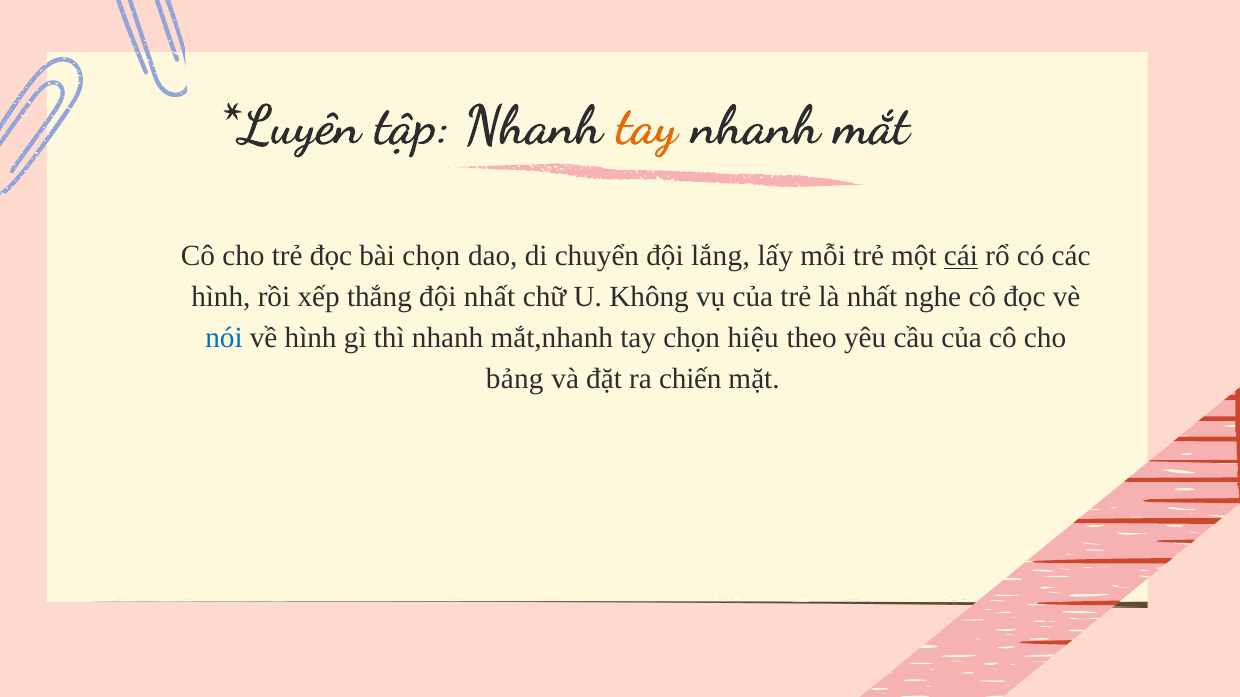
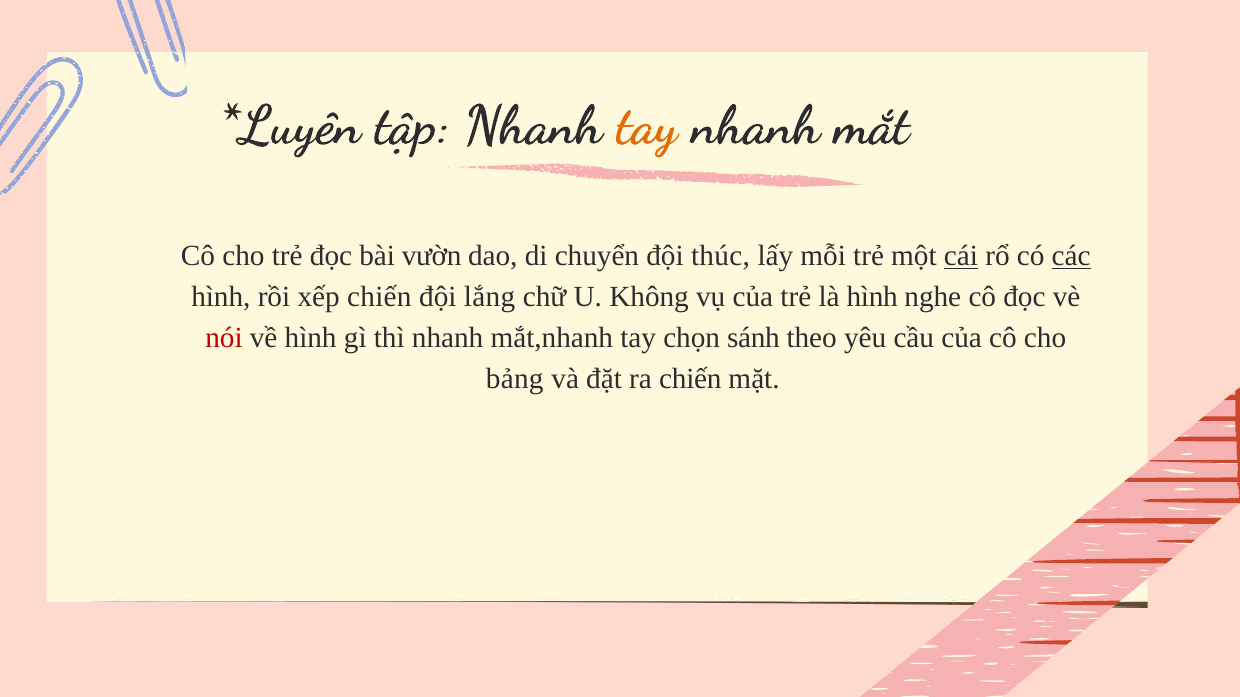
bài chọn: chọn -> vườn (432, 256)
lắng: lắng -> thúc (720, 256)
các underline: none -> present (1071, 256)
xếp thắng: thắng -> chiến (379, 297)
đội nhất: nhất -> lắng (490, 297)
là nhất: nhất -> hình (872, 297)
nói colour: blue -> red (224, 338)
hiệu: hiệu -> sánh (753, 338)
